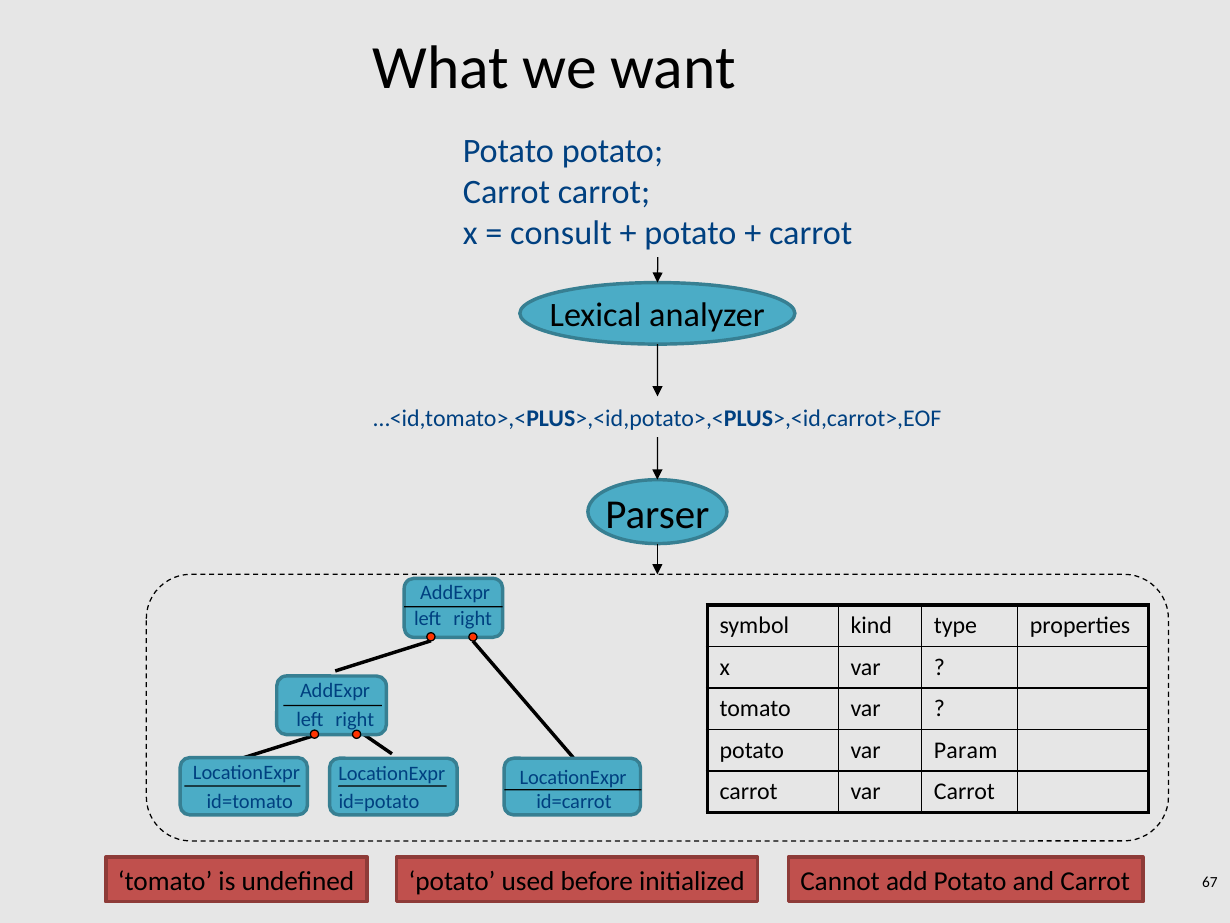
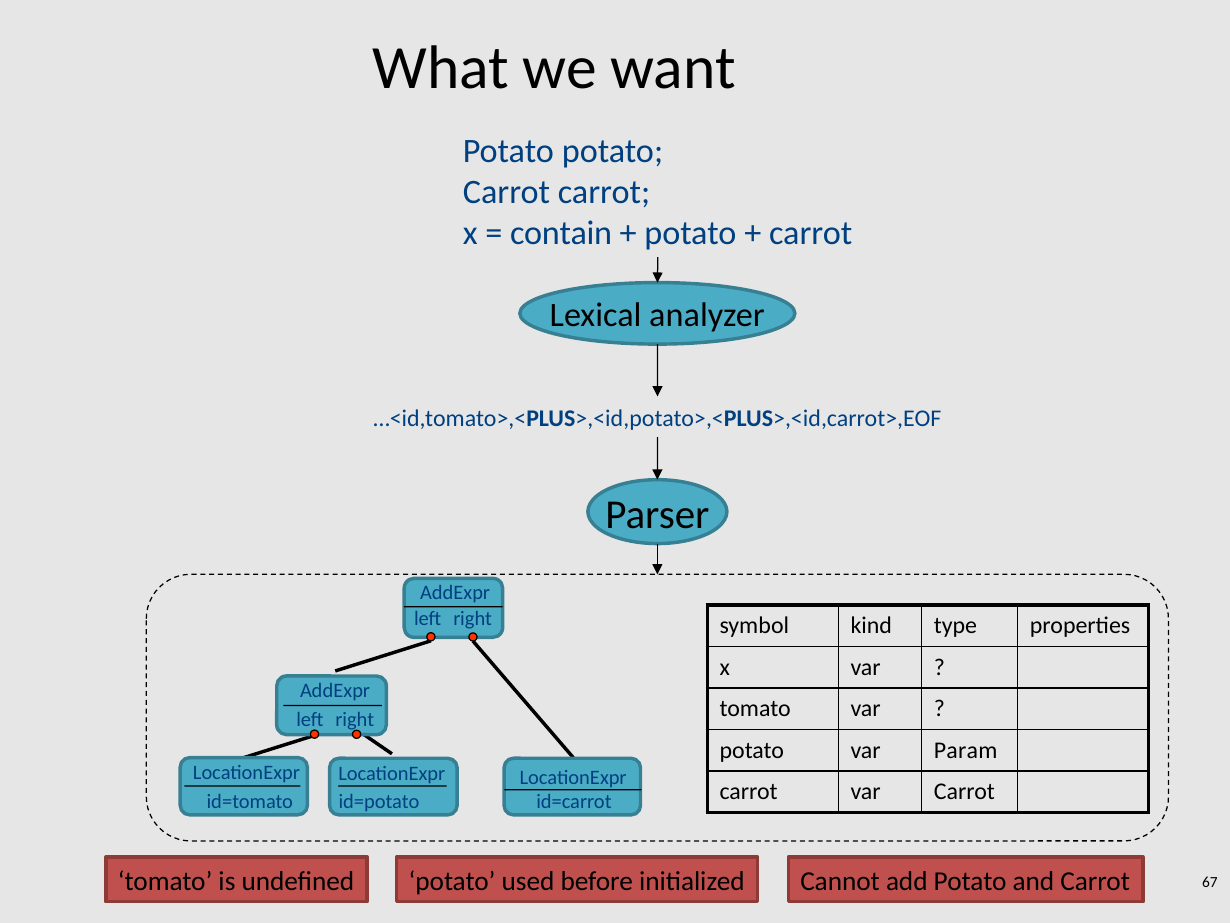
consult: consult -> contain (561, 233)
